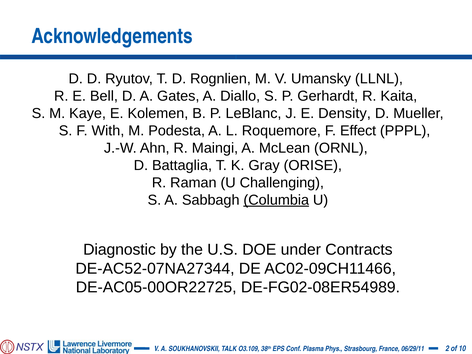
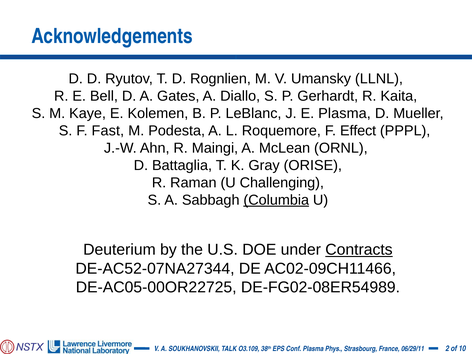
E Density: Density -> Plasma (345, 113)
With: With -> Fast (108, 131)
Diagnostic: Diagnostic -> Deuterium (119, 250)
Contracts underline: none -> present (359, 250)
